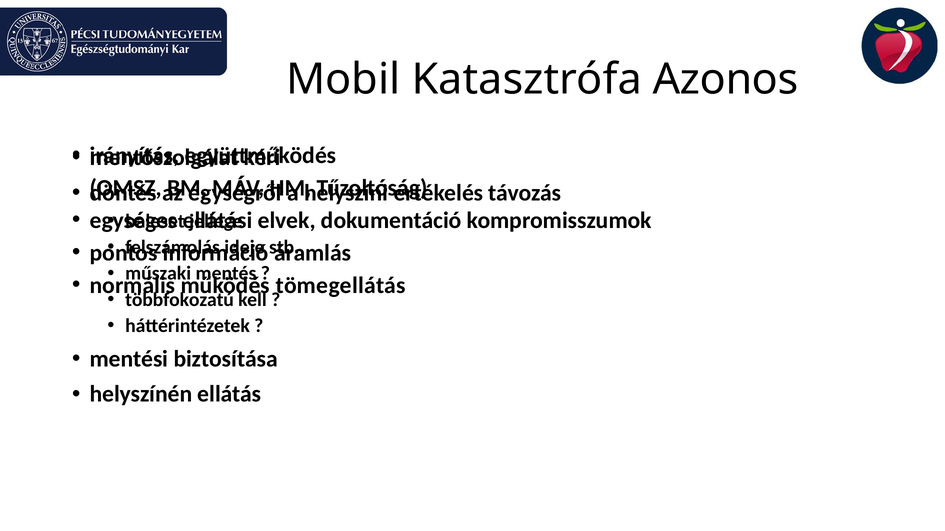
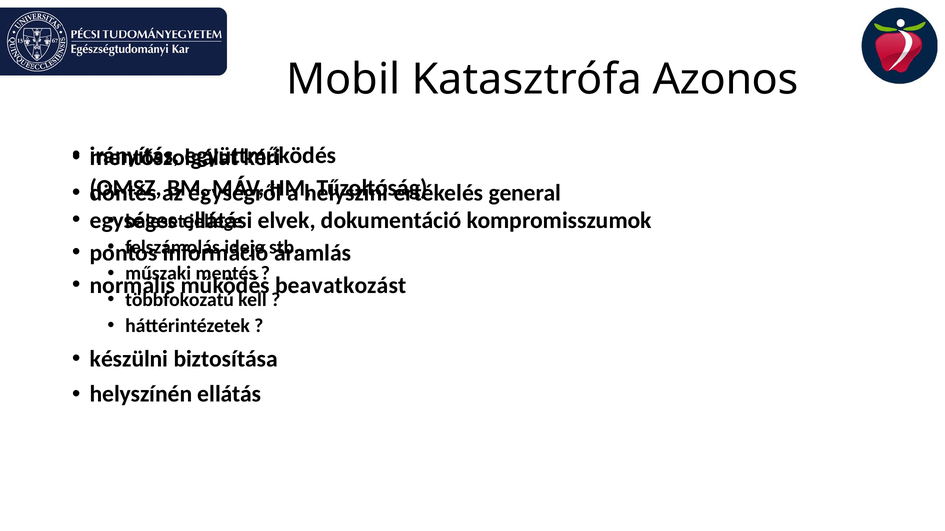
távozás: távozás -> general (525, 193)
tömegellátás: tömegellátás -> beavatkozást (341, 286)
mentési: mentési -> készülni (129, 359)
